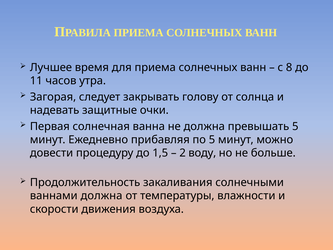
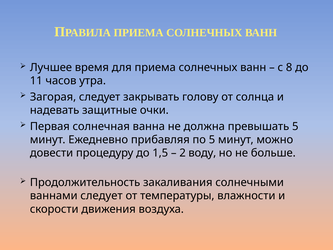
ваннами должна: должна -> следует (102, 196)
